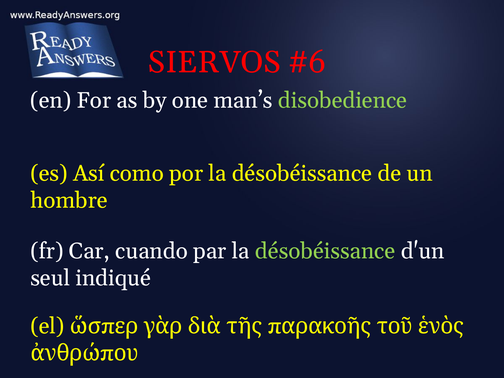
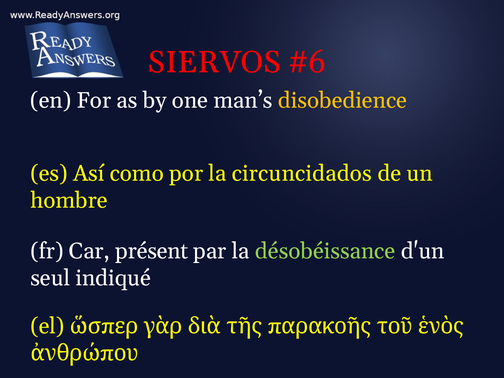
disobedience colour: light green -> yellow (343, 100)
por la désobéissance: désobéissance -> circuncidados (302, 173)
cuando: cuando -> présent (152, 251)
